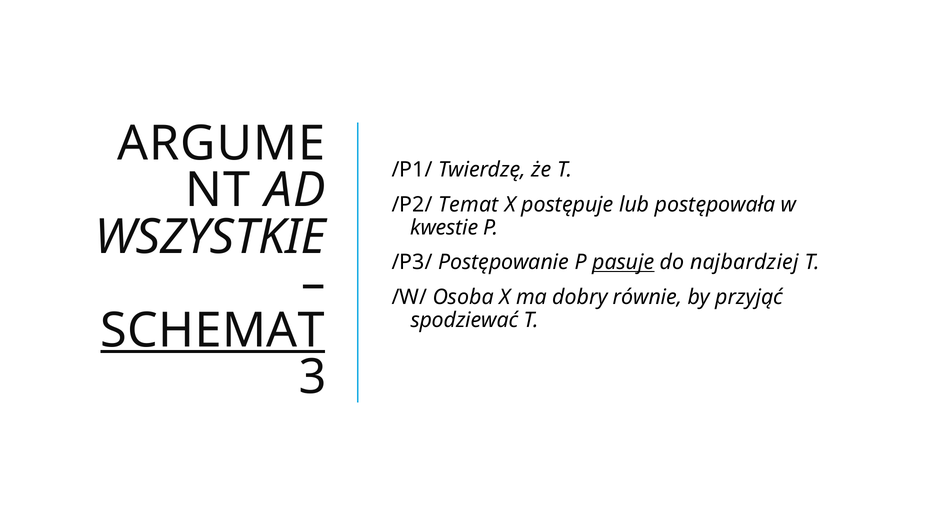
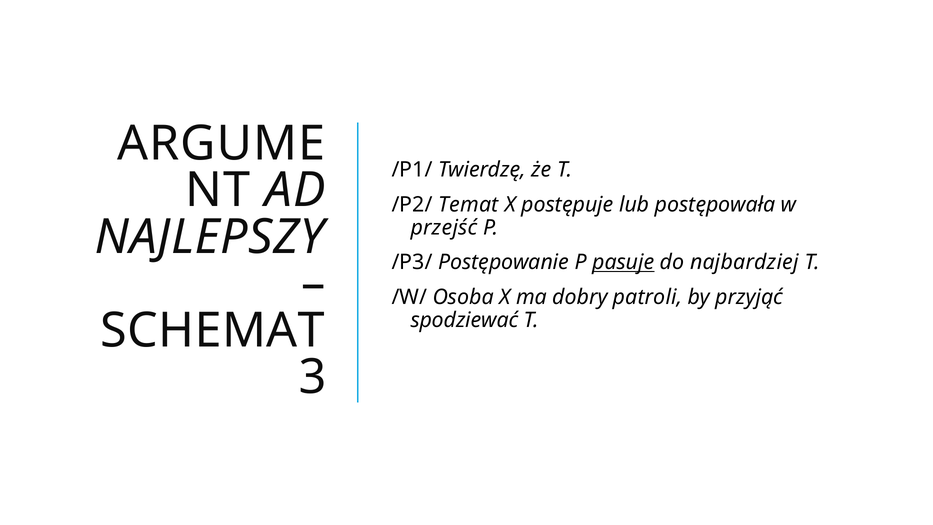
kwestie: kwestie -> przejść (444, 228)
WSZYSTKIE: WSZYSTKIE -> NAJLEPSZY (210, 237)
równie: równie -> patroli (648, 297)
SCHEMAT underline: present -> none (213, 330)
